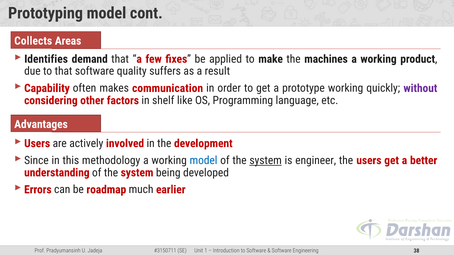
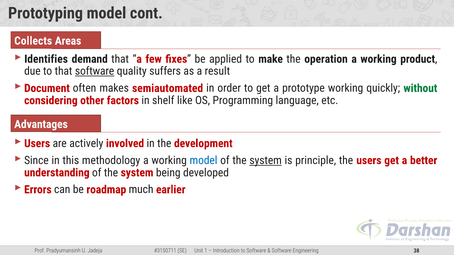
machines: machines -> operation (326, 59)
software underline: none -> present (95, 71)
Capability: Capability -> Document (47, 88)
communication: communication -> semiautomated (168, 88)
without colour: purple -> green (420, 88)
engineer: engineer -> principle (316, 161)
